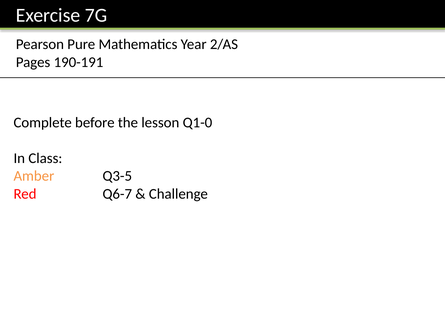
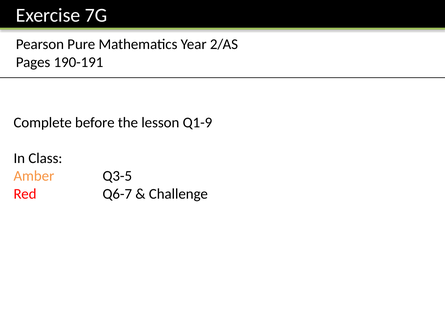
Q1-0: Q1-0 -> Q1-9 (197, 122)
